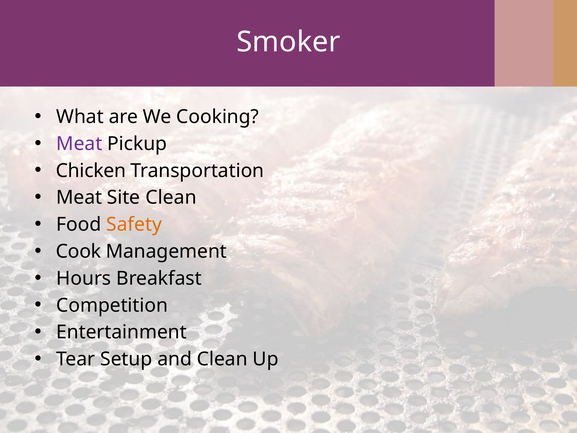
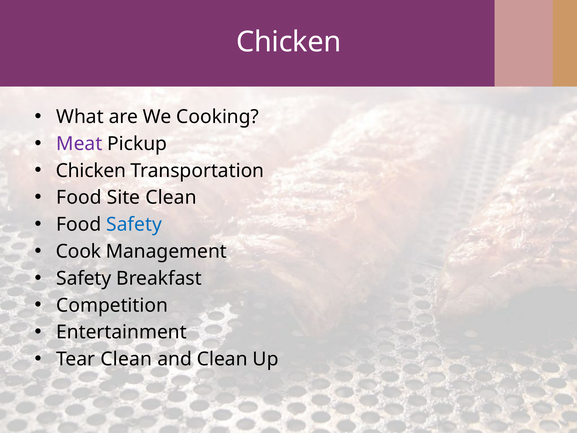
Smoker: Smoker -> Chicken (289, 42)
Meat: Meat -> Food (79, 198)
Safety colour: orange -> blue (134, 224)
Hours: Hours -> Safety (84, 278)
Tear Setup: Setup -> Clean (126, 359)
